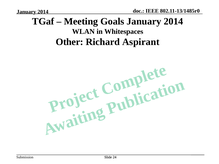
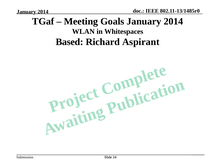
Other: Other -> Based (70, 42)
